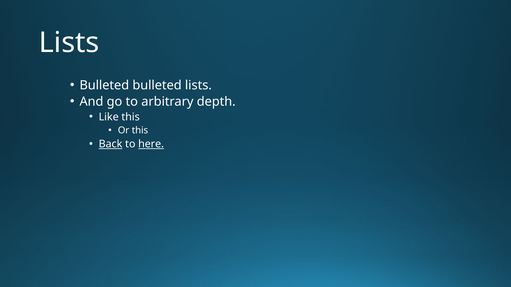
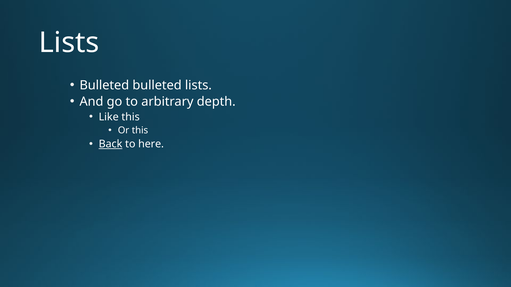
here underline: present -> none (151, 144)
